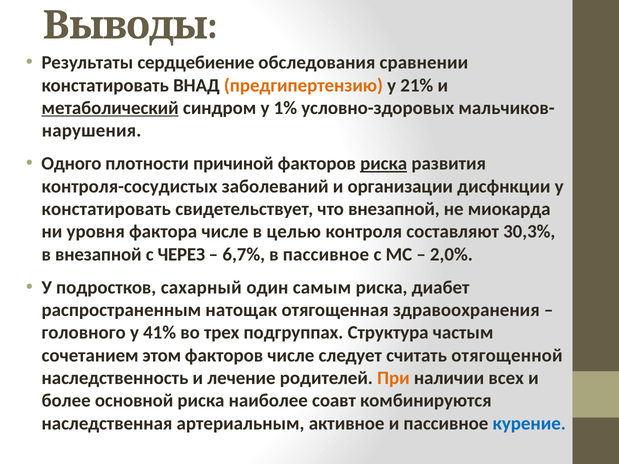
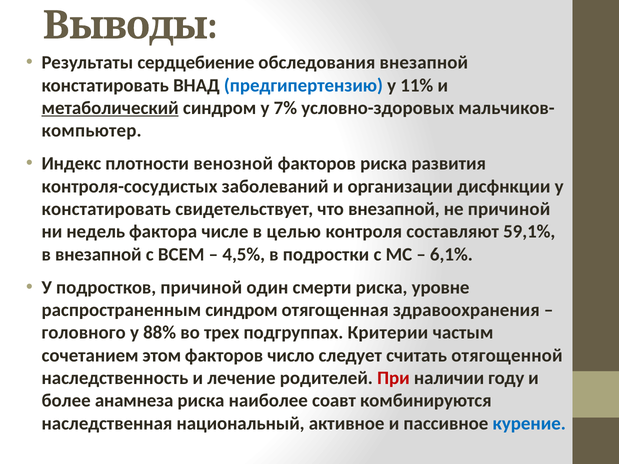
обследования сравнении: сравнении -> внезапной (424, 63)
предгипертензию colour: orange -> blue (303, 85)
21%: 21% -> 11% (417, 85)
1%: 1% -> 7% (285, 108)
нарушения: нарушения -> компьютер (92, 131)
Одного: Одного -> Индекс (71, 164)
причиной: причиной -> венозной (233, 164)
риска underline: present -> none (384, 164)
не миокарда: миокарда -> причиной (509, 209)
уровня: уровня -> недель (96, 232)
30,3%: 30,3% -> 59,1% (529, 232)
ЧЕРЕЗ: ЧЕРЕЗ -> ВСЕМ (181, 254)
6,7%: 6,7% -> 4,5% (244, 254)
в пассивное: пассивное -> подростки (326, 254)
2,0%: 2,0% -> 6,1% (451, 254)
подростков сахарный: сахарный -> причиной (201, 287)
самым: самым -> смерти (322, 287)
диабет: диабет -> уровне (441, 287)
распространенным натощак: натощак -> синдром (241, 310)
41%: 41% -> 88% (160, 333)
Структура: Структура -> Критерии (388, 333)
факторов числе: числе -> число (291, 356)
При colour: orange -> red (393, 378)
всех: всех -> году (506, 378)
основной: основной -> анамнеза (134, 401)
артериальным: артериальным -> национальный (241, 424)
